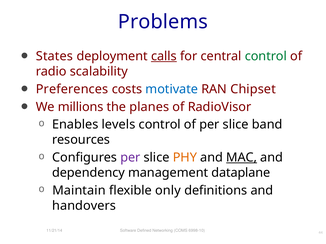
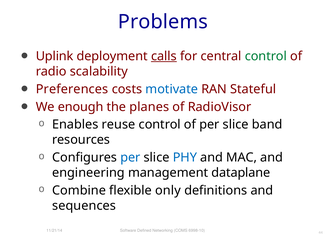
States: States -> Uplink (55, 56)
Chipset: Chipset -> Stateful (253, 89)
millions: millions -> enough (81, 107)
levels: levels -> reuse (118, 125)
per colour: purple -> blue (130, 158)
PHY colour: orange -> blue (185, 158)
MAC underline: present -> none (242, 158)
dependency: dependency -> engineering (88, 173)
Maintain: Maintain -> Combine (79, 191)
handovers: handovers -> sequences (84, 206)
